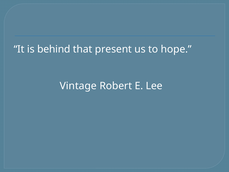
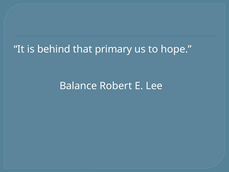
present: present -> primary (113, 49)
Vintage: Vintage -> Balance (78, 86)
